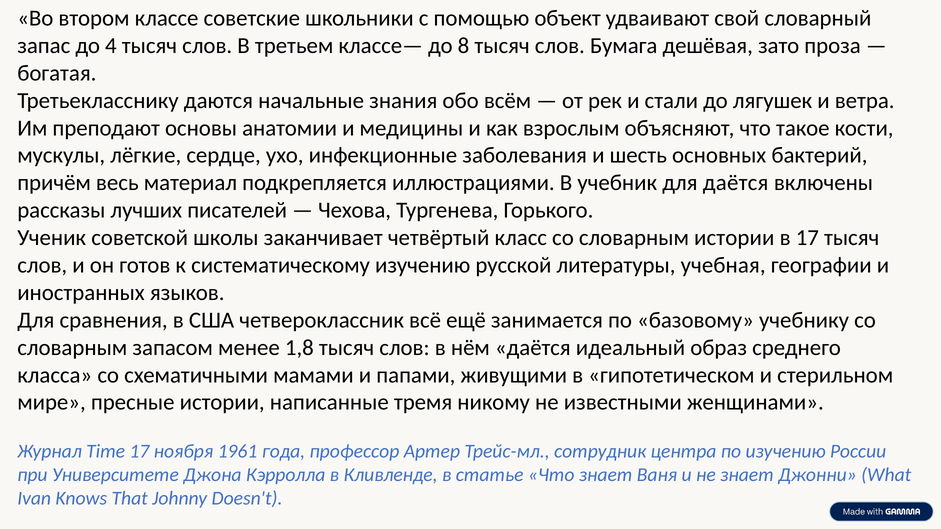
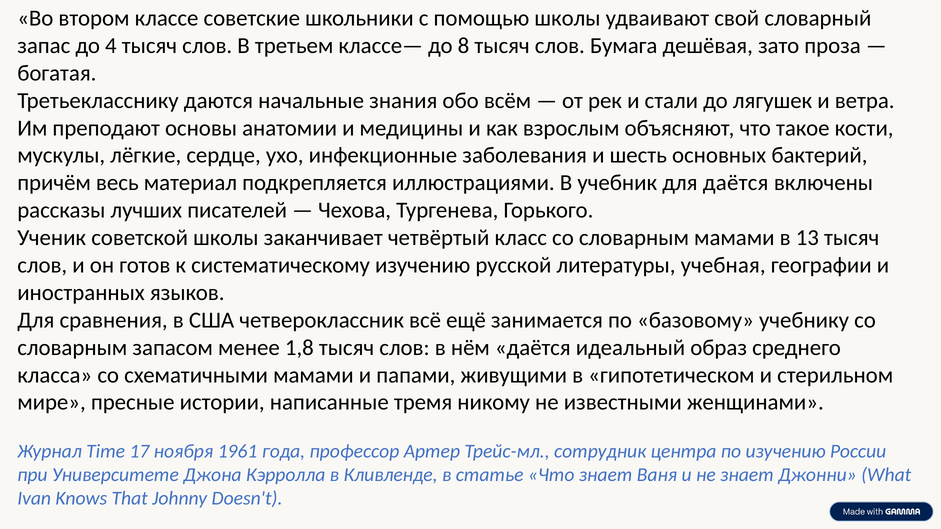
помощью объект: объект -> школы (567, 18)
словарным истории: истории -> мамами (734, 238)
в 17: 17 -> 13 (807, 238)
